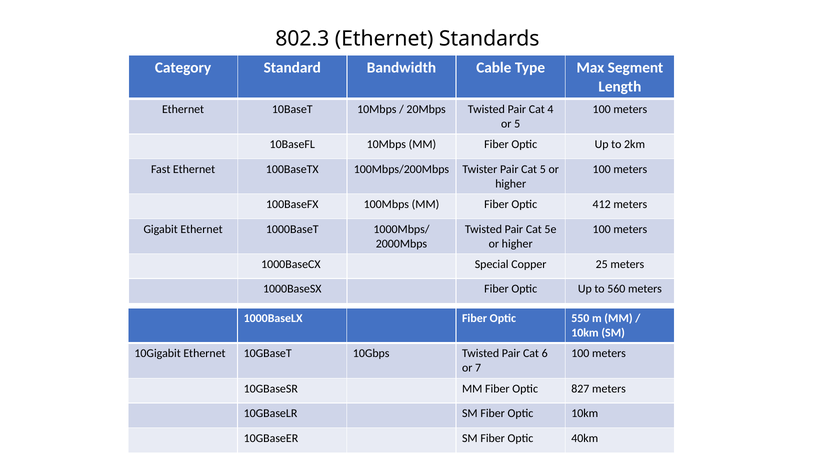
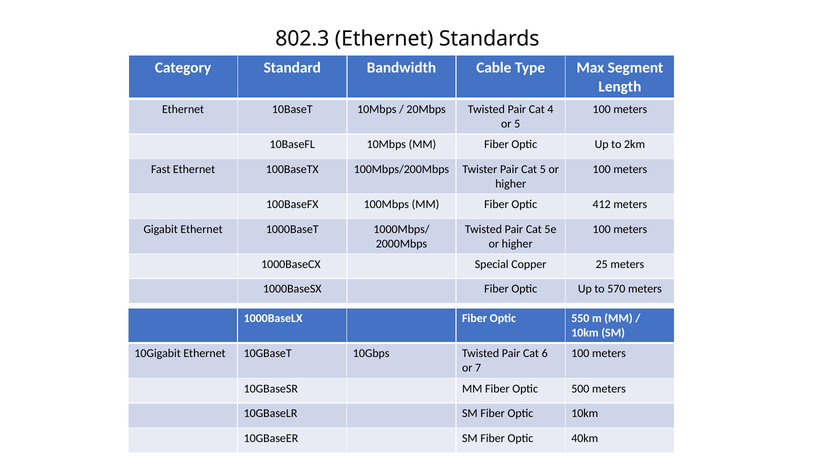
560: 560 -> 570 (616, 289)
827: 827 -> 500 (580, 388)
